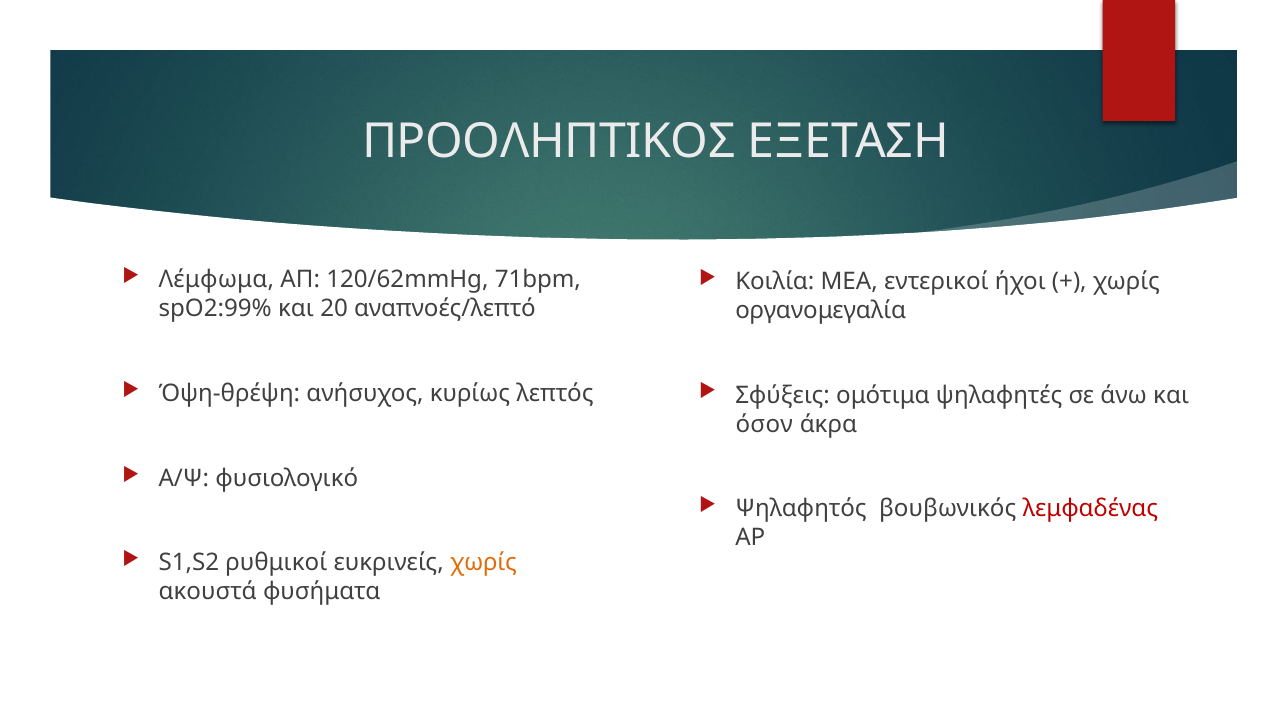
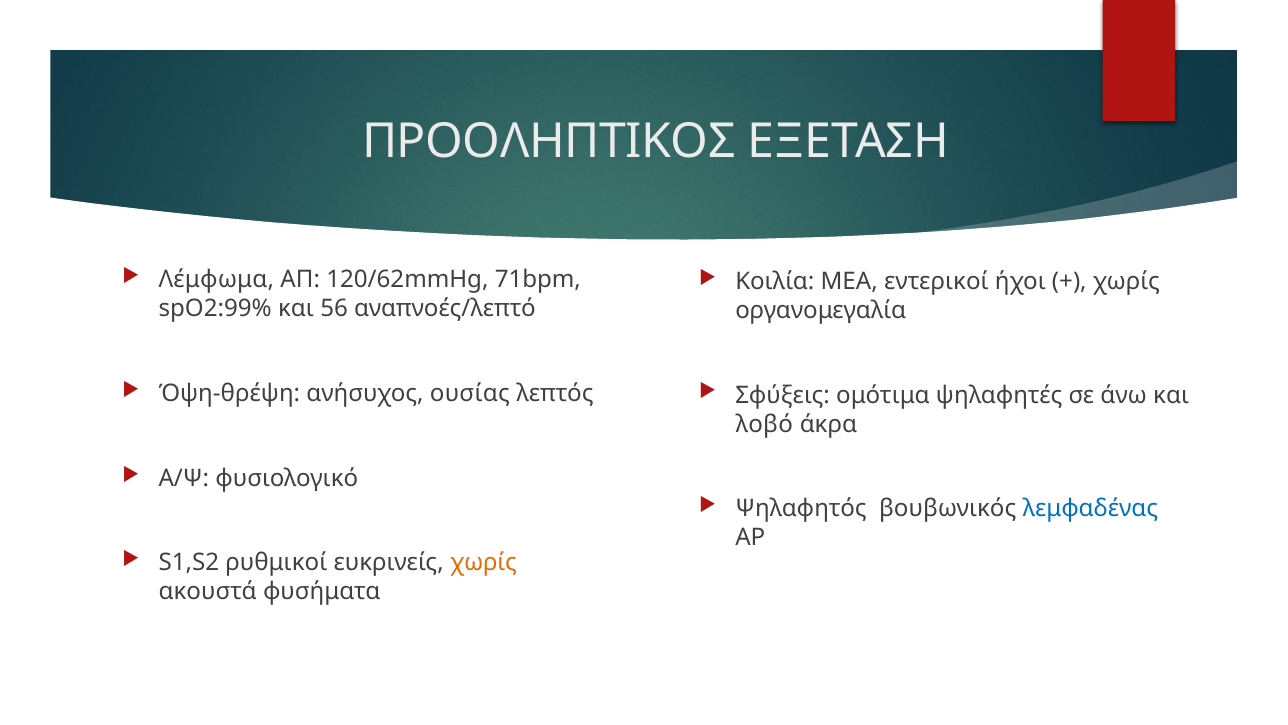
20: 20 -> 56 (334, 308)
κυρίως: κυρίως -> ουσίας (470, 393)
όσον: όσον -> λοβό (764, 424)
λεμφαδένας colour: red -> blue (1090, 509)
